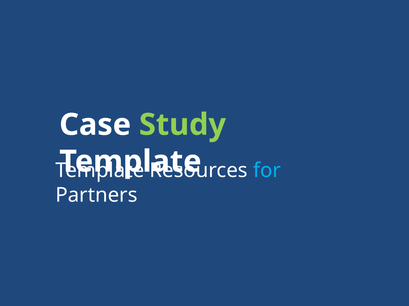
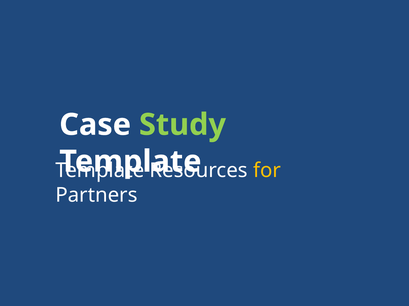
for colour: light blue -> yellow (267, 171)
